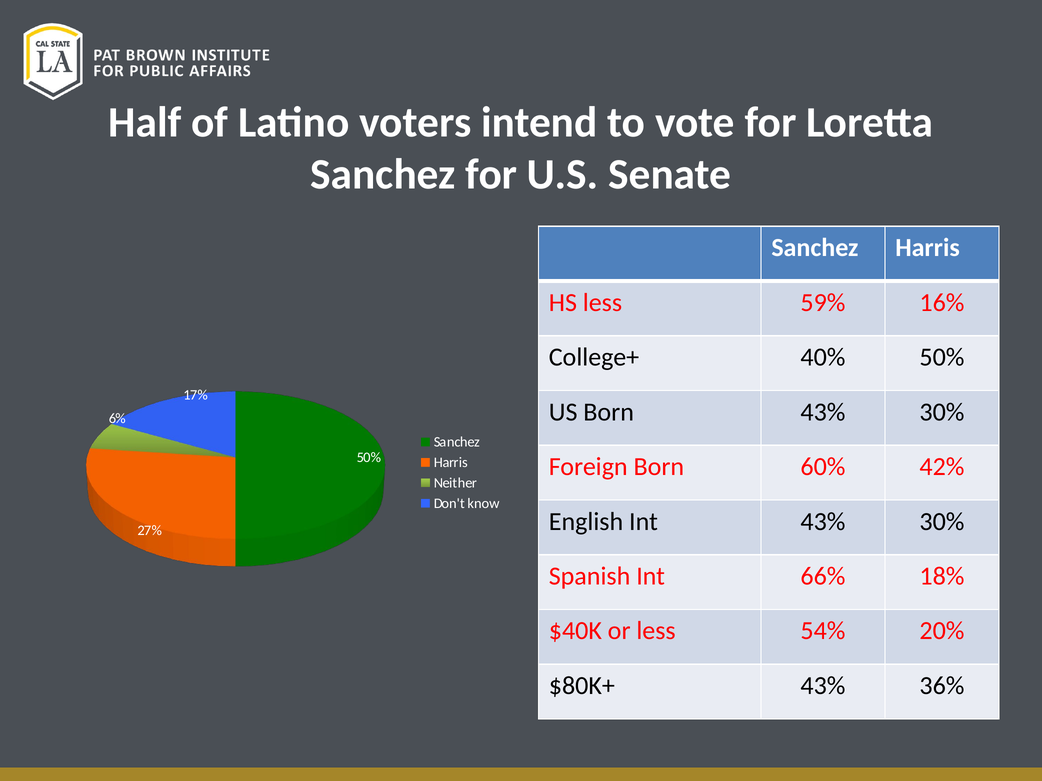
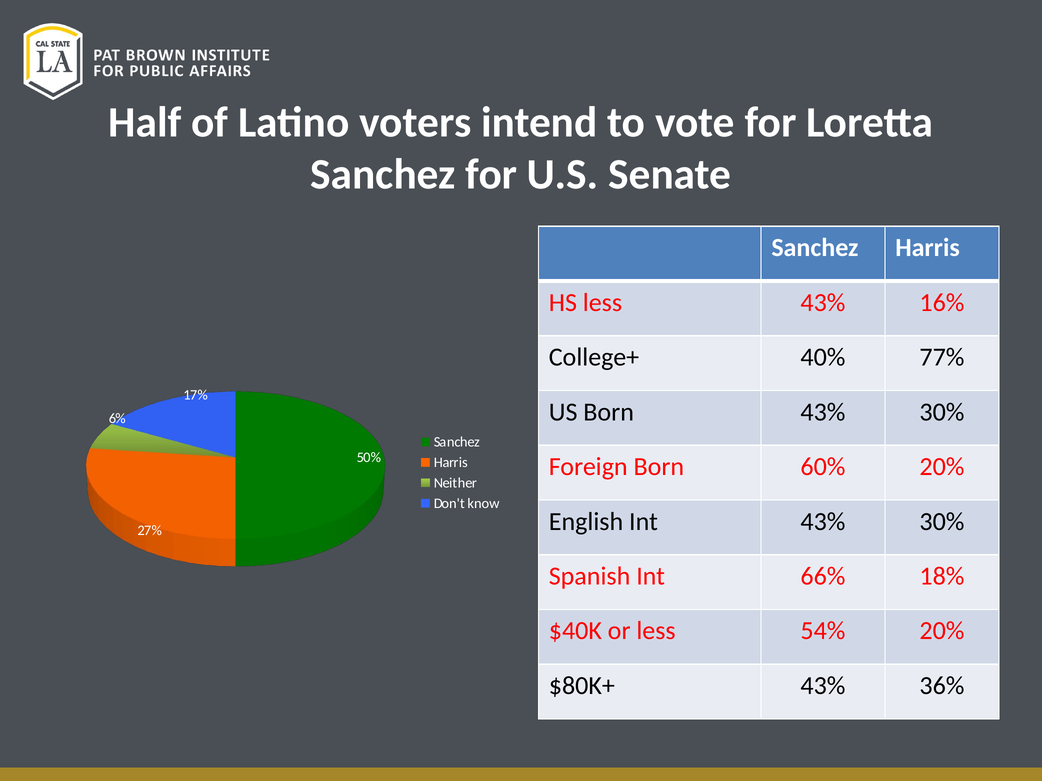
less 59%: 59% -> 43% (823, 303)
40% 50%: 50% -> 77% (942, 357)
60% 42%: 42% -> 20% (942, 467)
